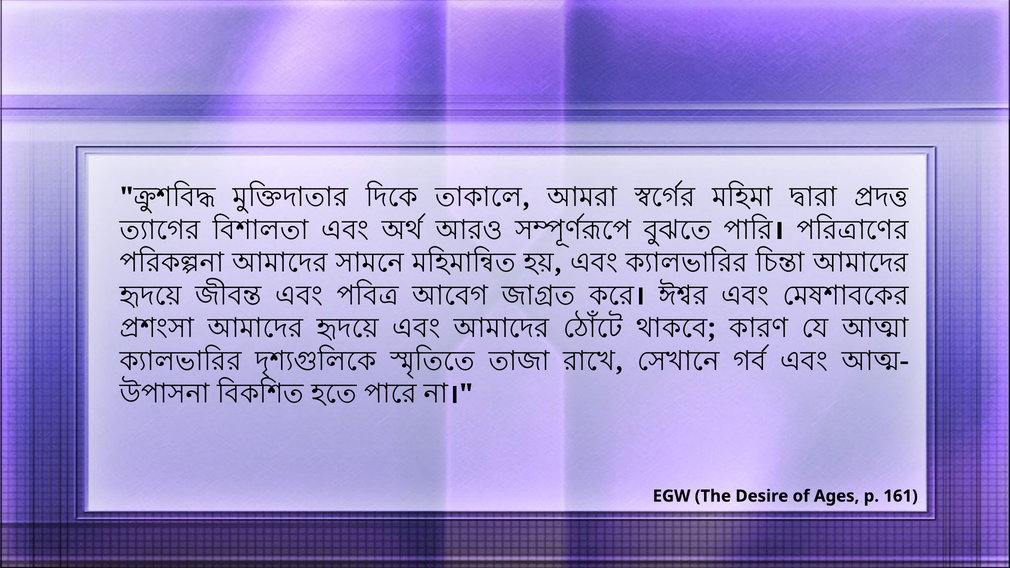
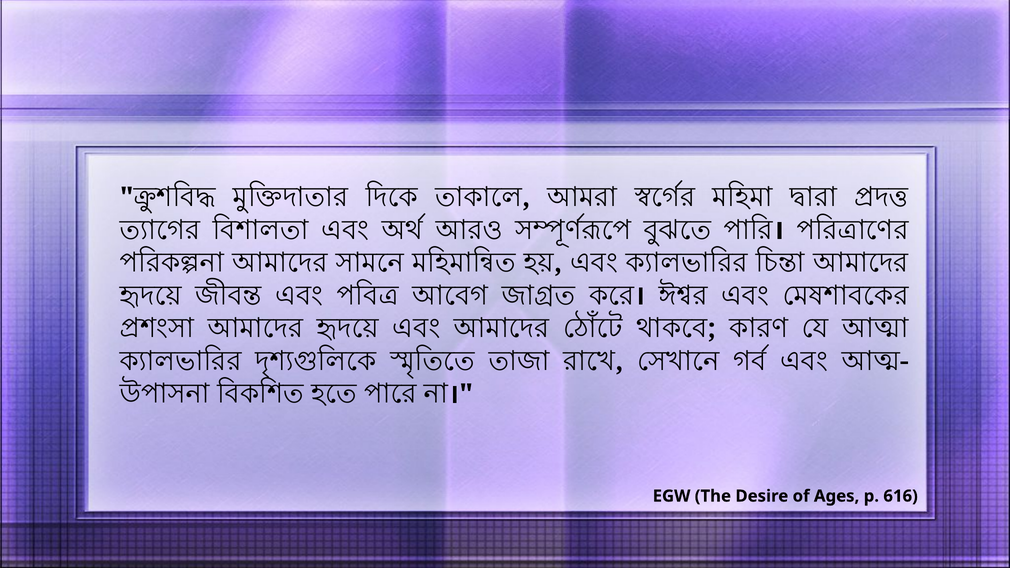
161: 161 -> 616 (901, 496)
